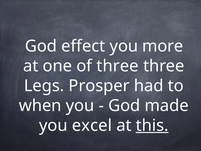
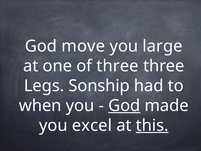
effect: effect -> move (83, 46)
more: more -> large (163, 46)
Prosper: Prosper -> Sonship (99, 86)
God underline: none -> present (124, 105)
